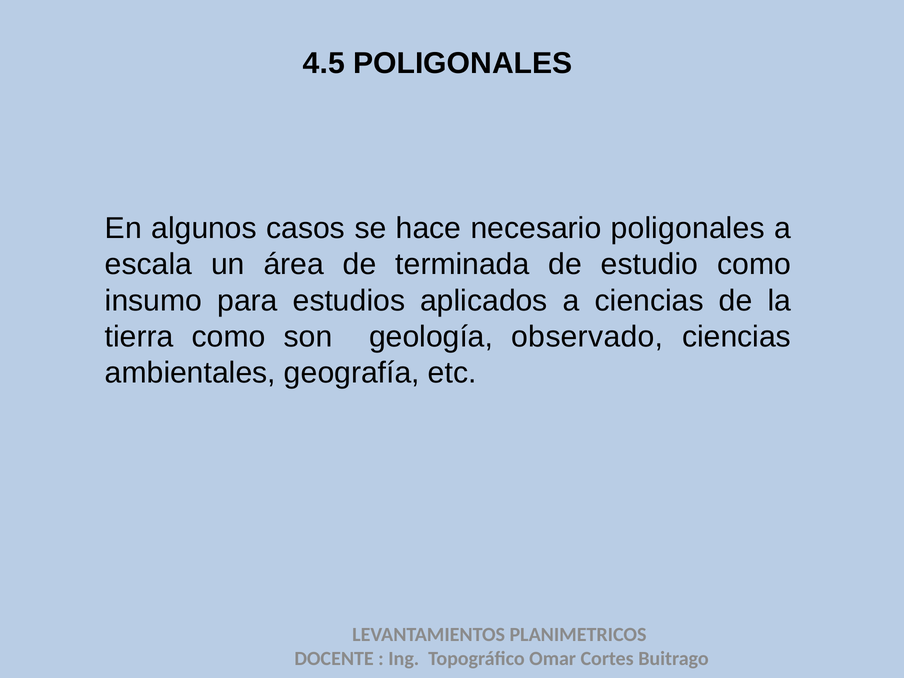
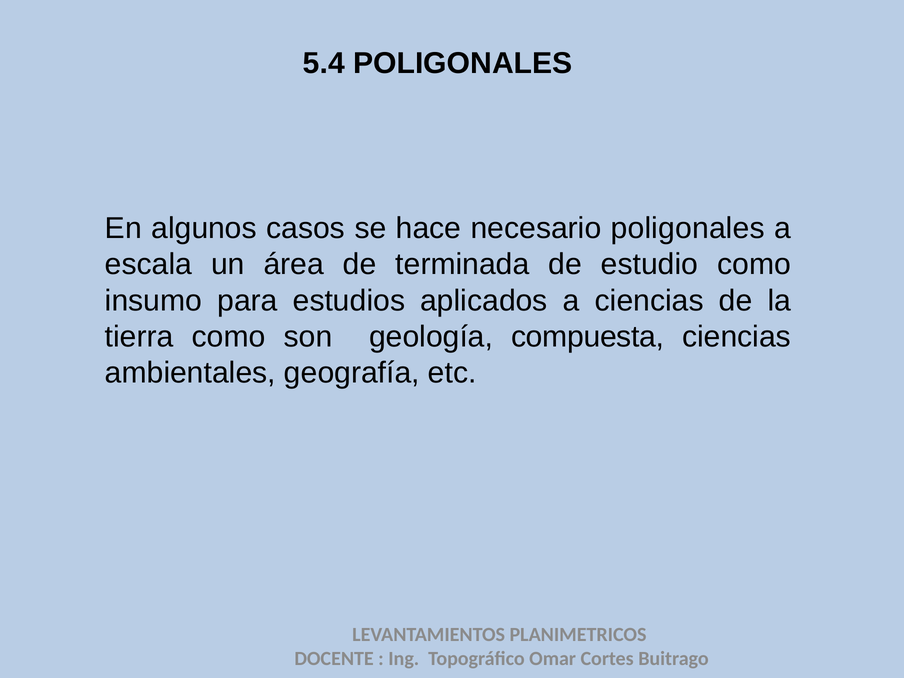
4.5: 4.5 -> 5.4 (324, 63)
observado: observado -> compuesta (588, 337)
